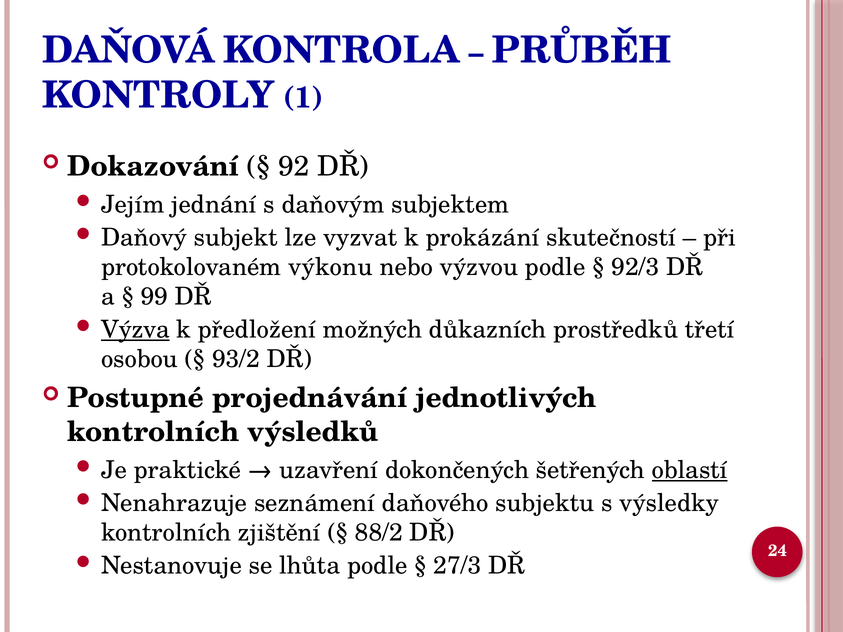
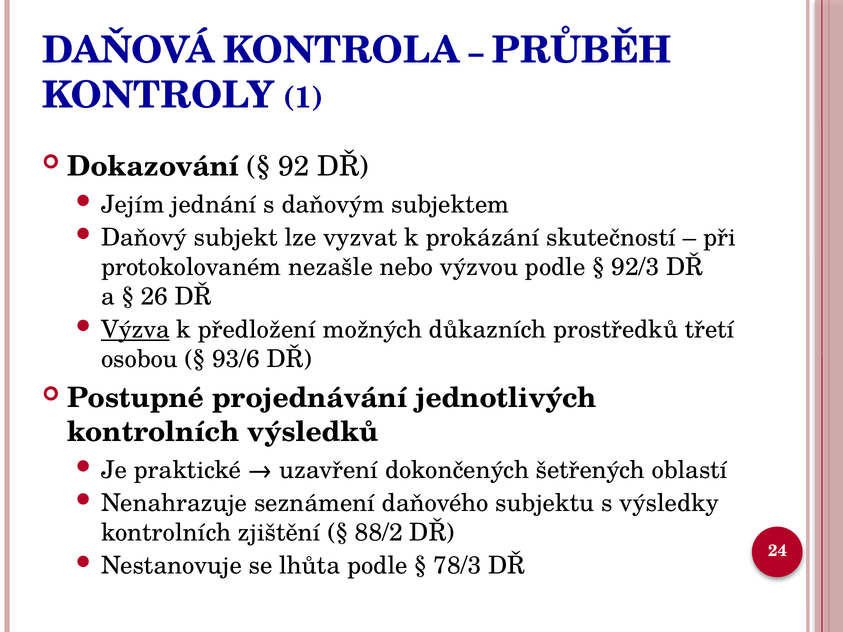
výkonu: výkonu -> nezašle (331, 267)
99: 99 -> 26 (154, 297)
93/2: 93/2 -> 93/6 (236, 359)
oblastí underline: present -> none (690, 470)
27/3: 27/3 -> 78/3 (457, 566)
